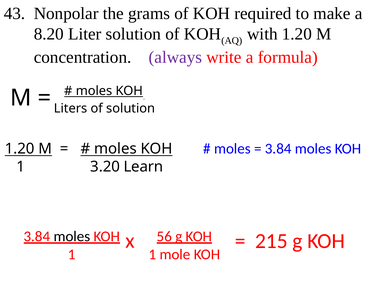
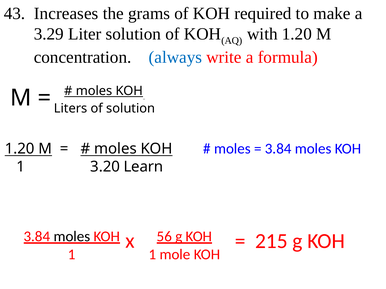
Nonpolar: Nonpolar -> Increases (66, 13)
8.20: 8.20 -> 3.29 (49, 34)
always colour: purple -> blue (175, 57)
